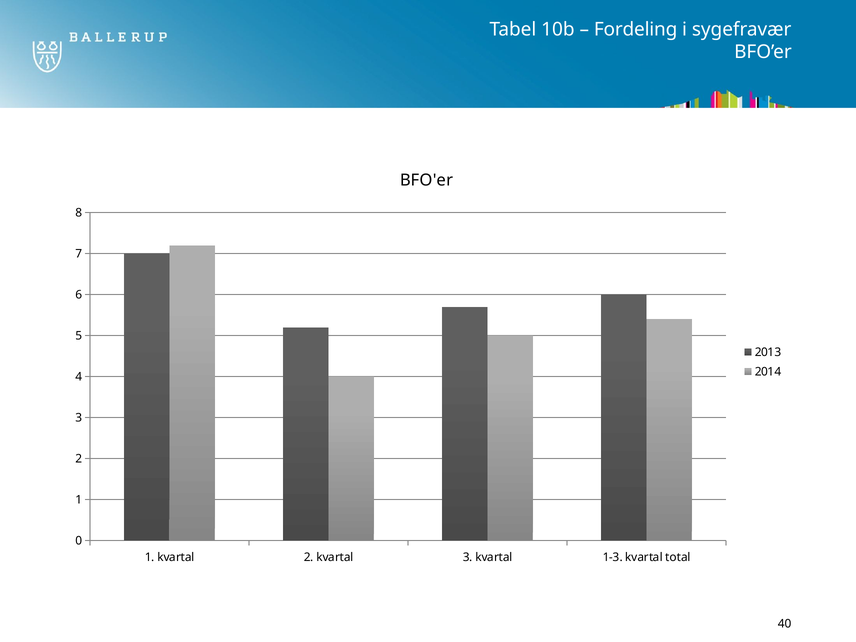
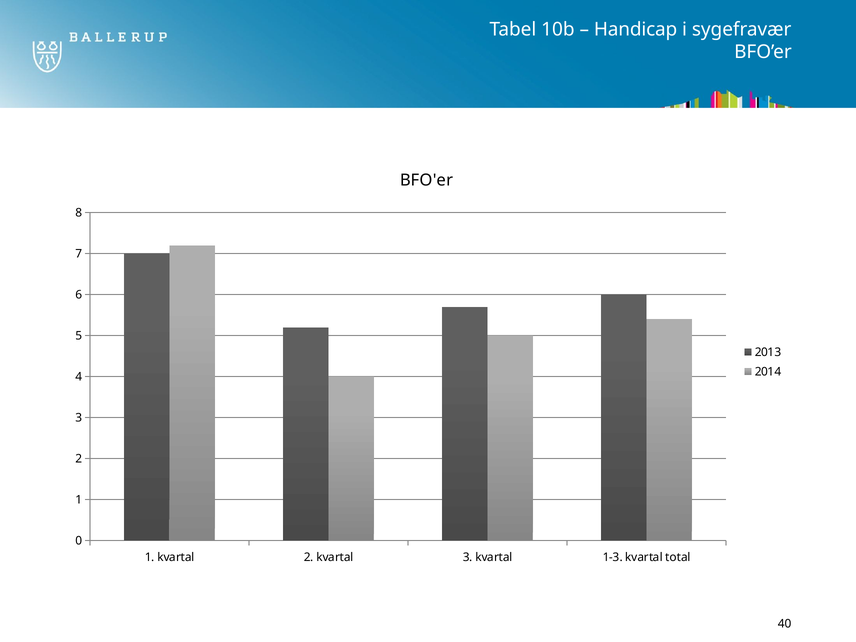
Fordeling: Fordeling -> Handicap (636, 29)
